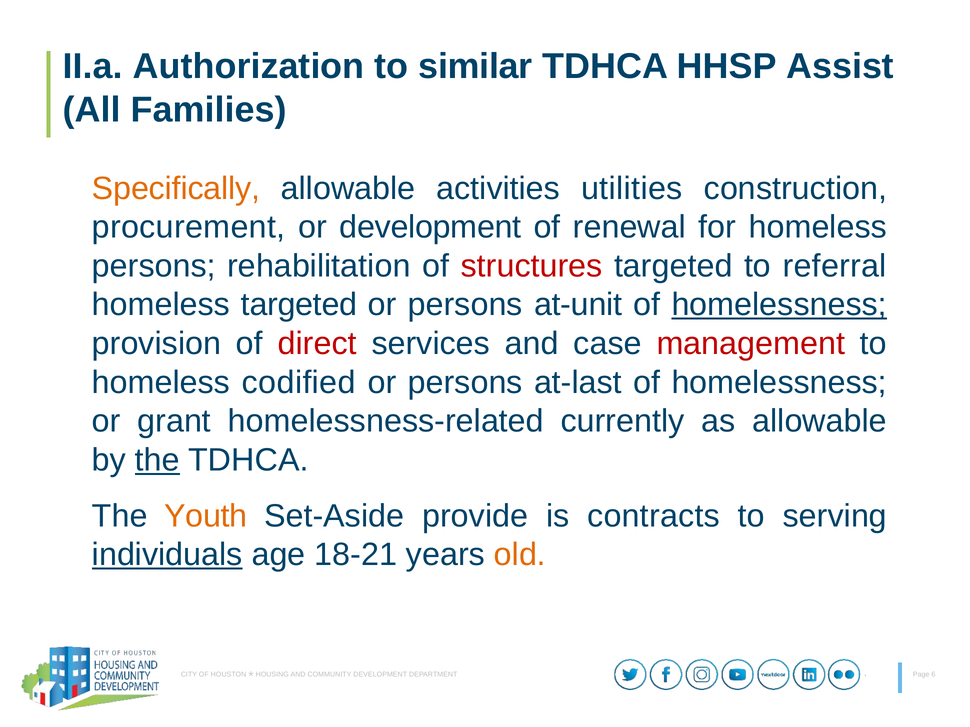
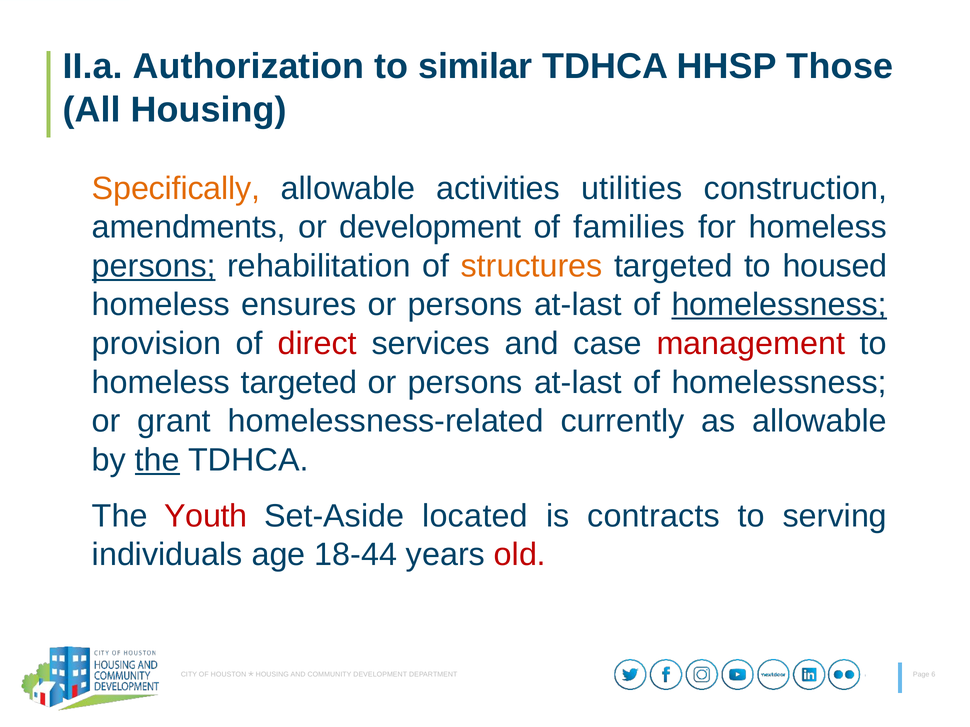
Assist: Assist -> Those (840, 67)
All Families: Families -> Housing (209, 110)
procurement: procurement -> amendments (189, 227)
renewal: renewal -> families (629, 227)
persons underline: none -> present (154, 266)
structures colour: red -> orange (532, 266)
referral: referral -> housed (835, 266)
homeless targeted: targeted -> ensures (299, 305)
at-unit: at-unit -> at-last (578, 305)
homeless codified: codified -> targeted (299, 383)
Youth colour: orange -> red (206, 516)
provide: provide -> located (475, 516)
individuals underline: present -> none (167, 555)
18-21: 18-21 -> 18-44 (356, 555)
old colour: orange -> red (520, 555)
